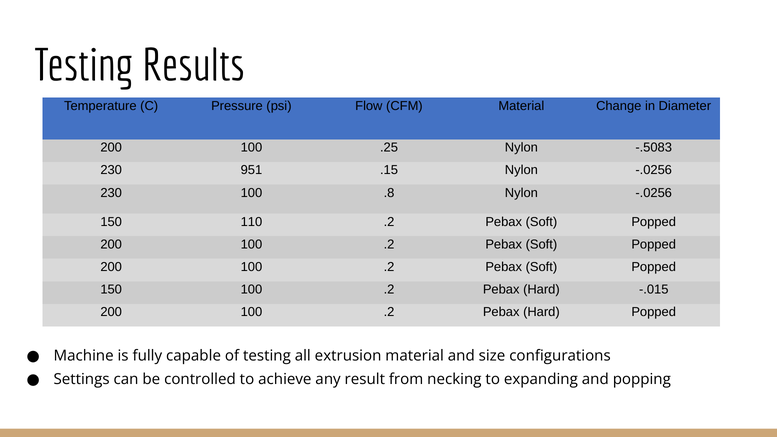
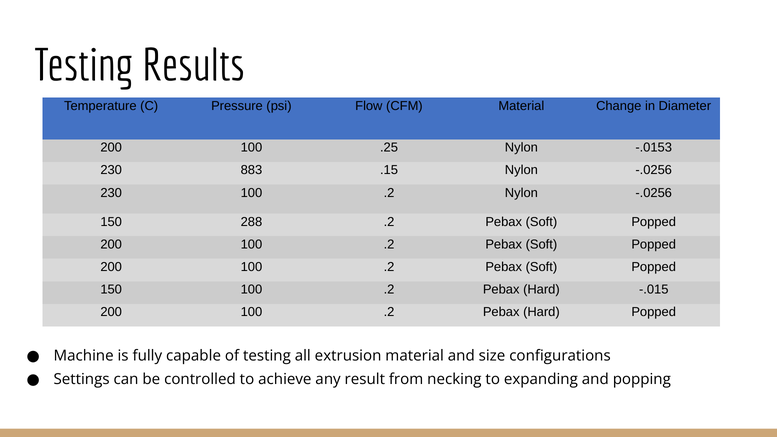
-.5083: -.5083 -> -.0153 (654, 148)
951: 951 -> 883 (251, 170)
230 100 .8: .8 -> .2 (389, 193)
110: 110 -> 288 (251, 222)
